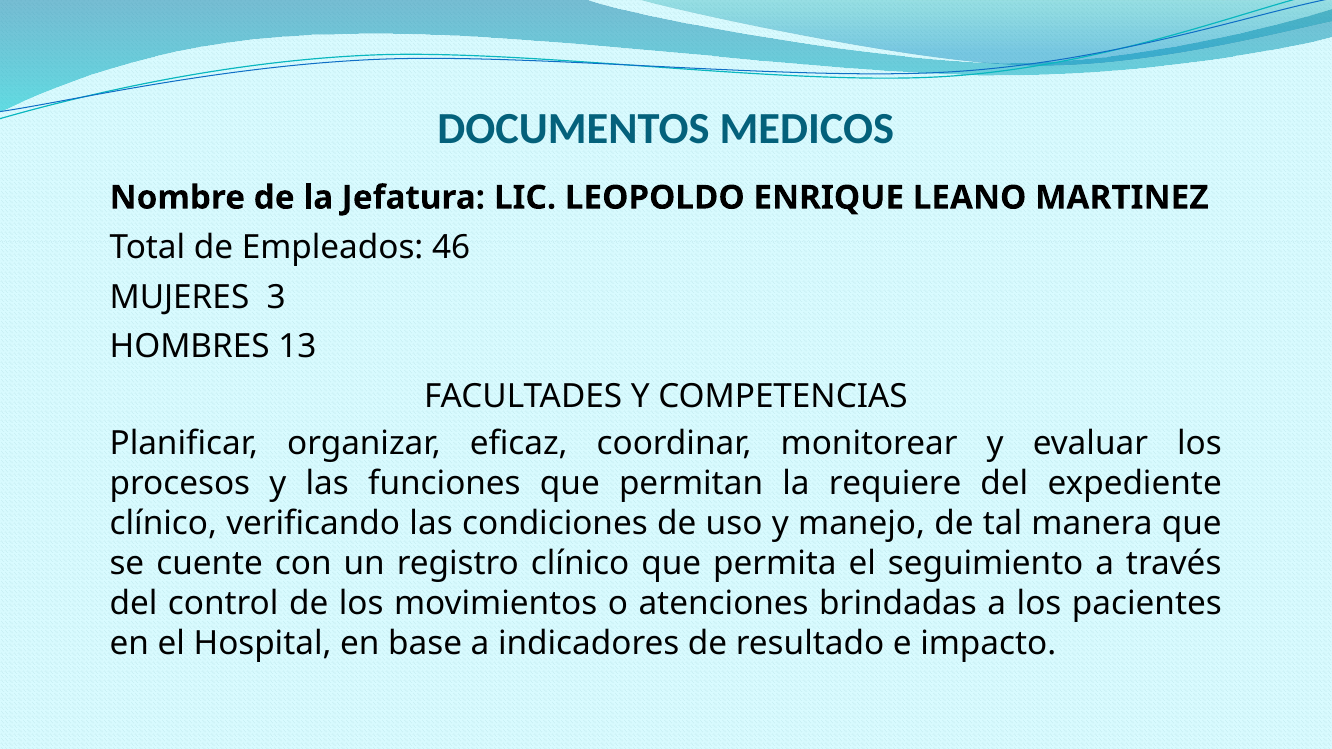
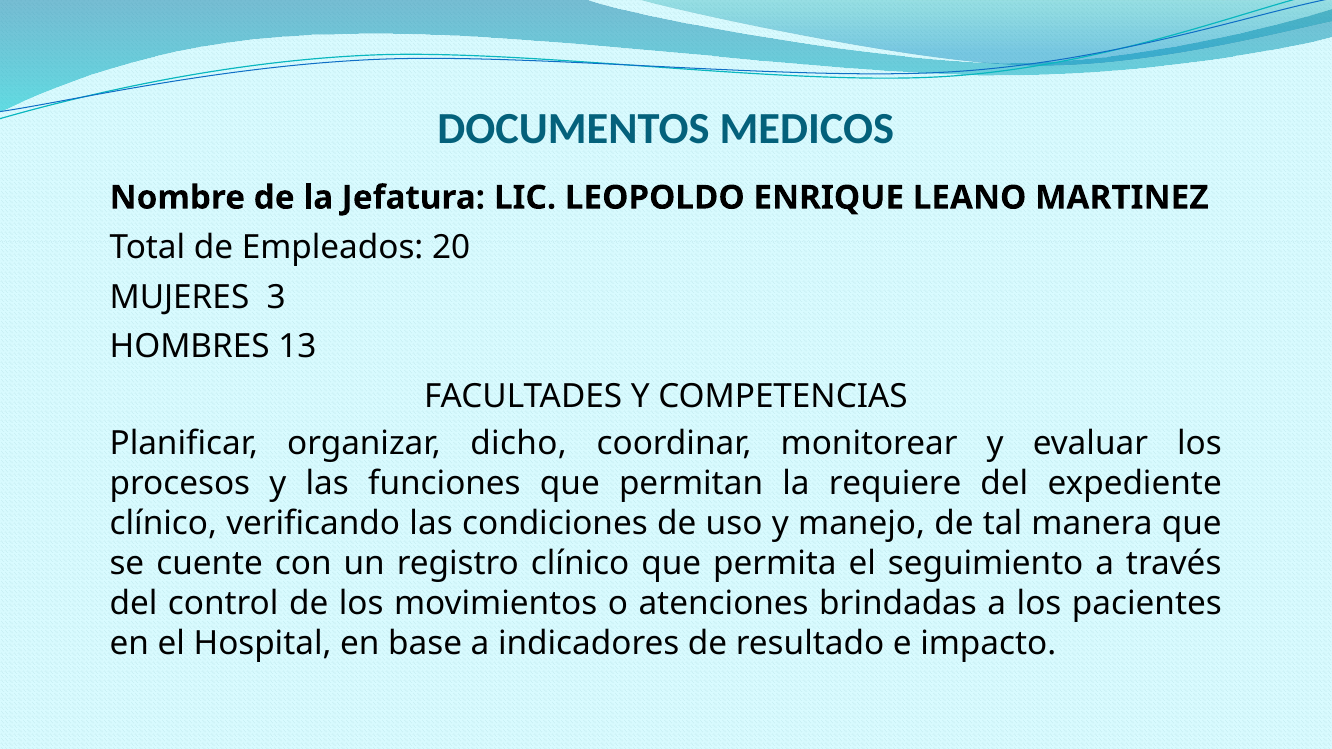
46: 46 -> 20 (451, 248)
eficaz: eficaz -> dicho (518, 444)
